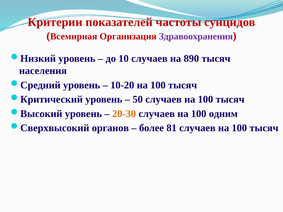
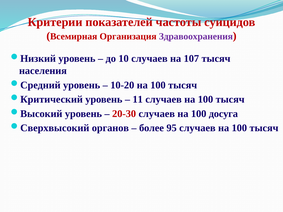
890: 890 -> 107 (191, 59)
50: 50 -> 11 (138, 99)
20-30 colour: orange -> red (124, 114)
одним: одним -> досуга (223, 114)
81: 81 -> 95 (172, 128)
